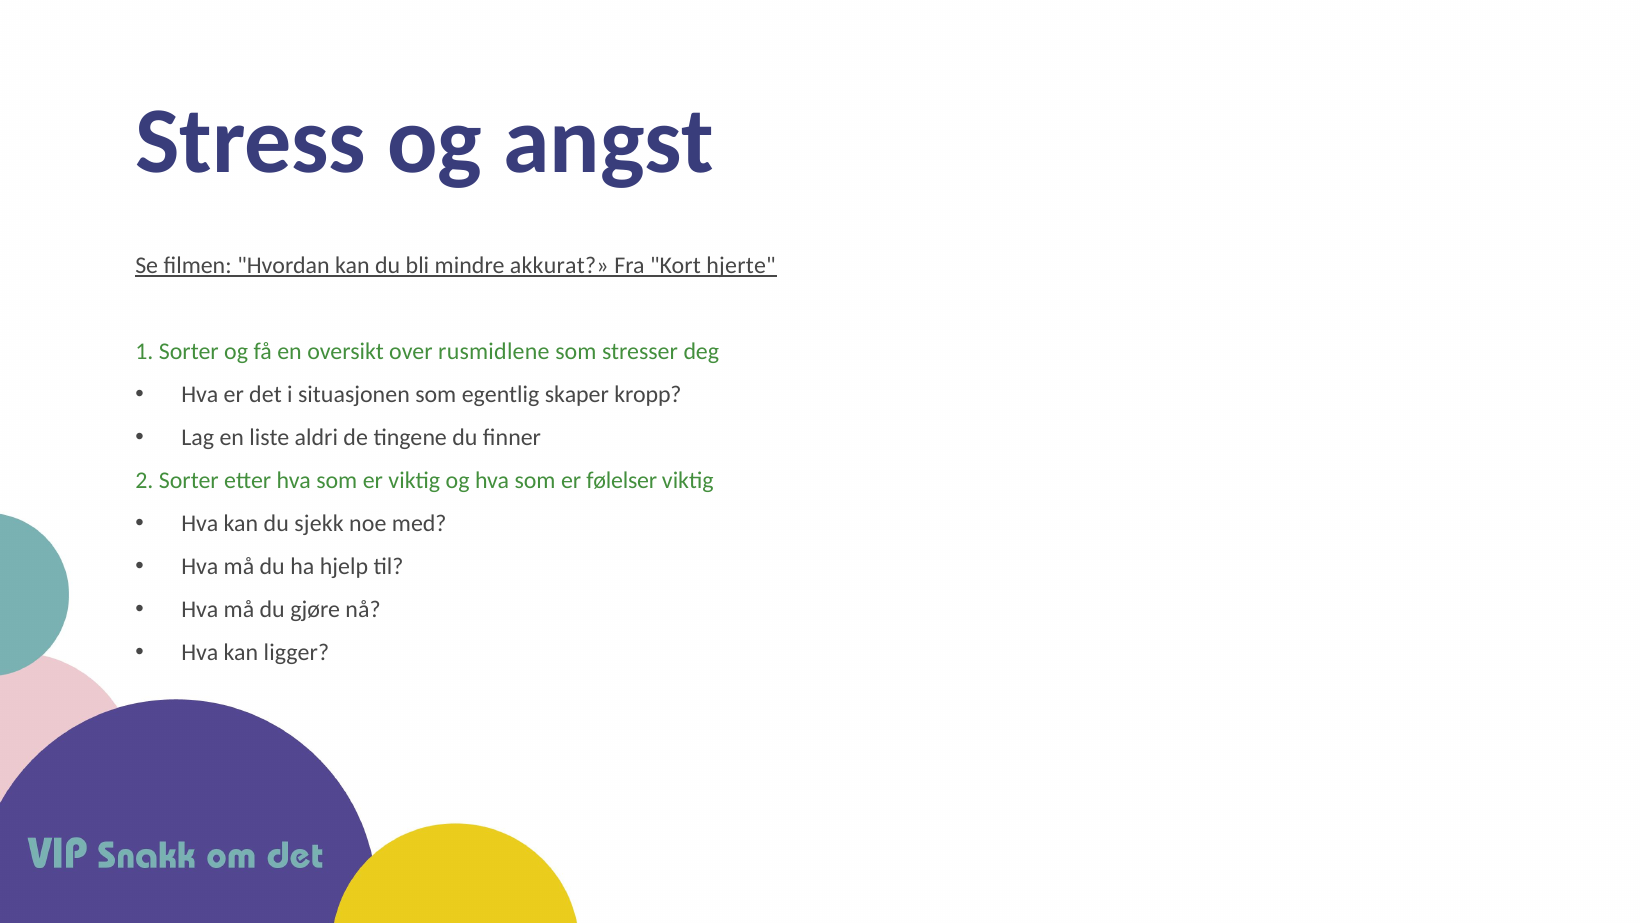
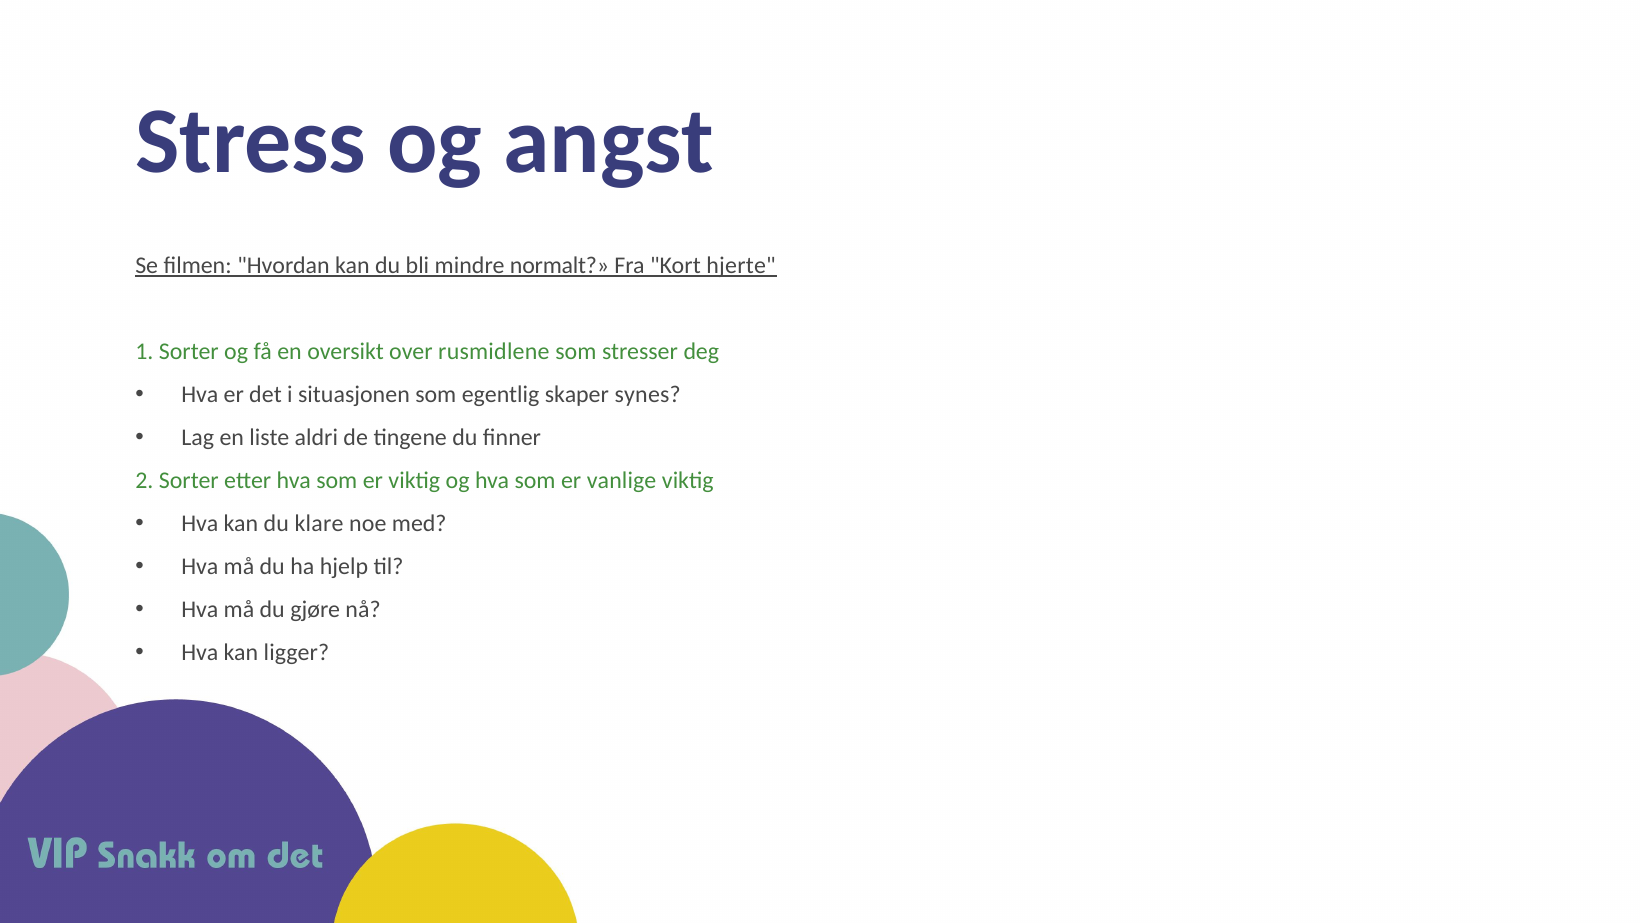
akkurat: akkurat -> normalt (559, 265)
kropp: kropp -> synes (648, 394)
følelser: følelser -> vanlige (622, 480)
sjekk: sjekk -> klare (319, 523)
